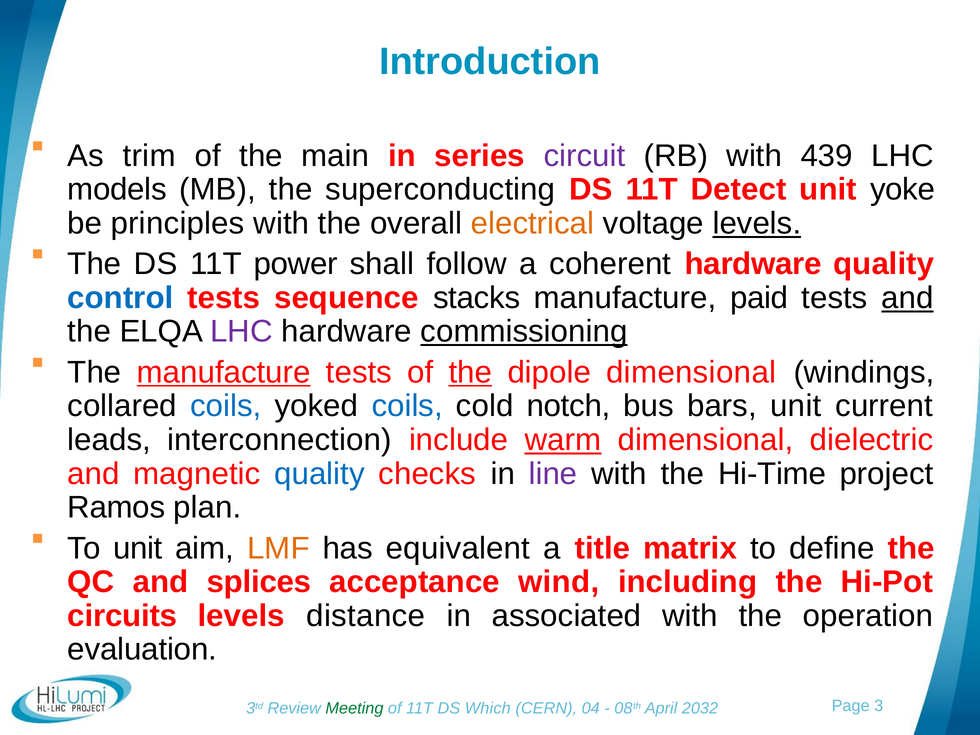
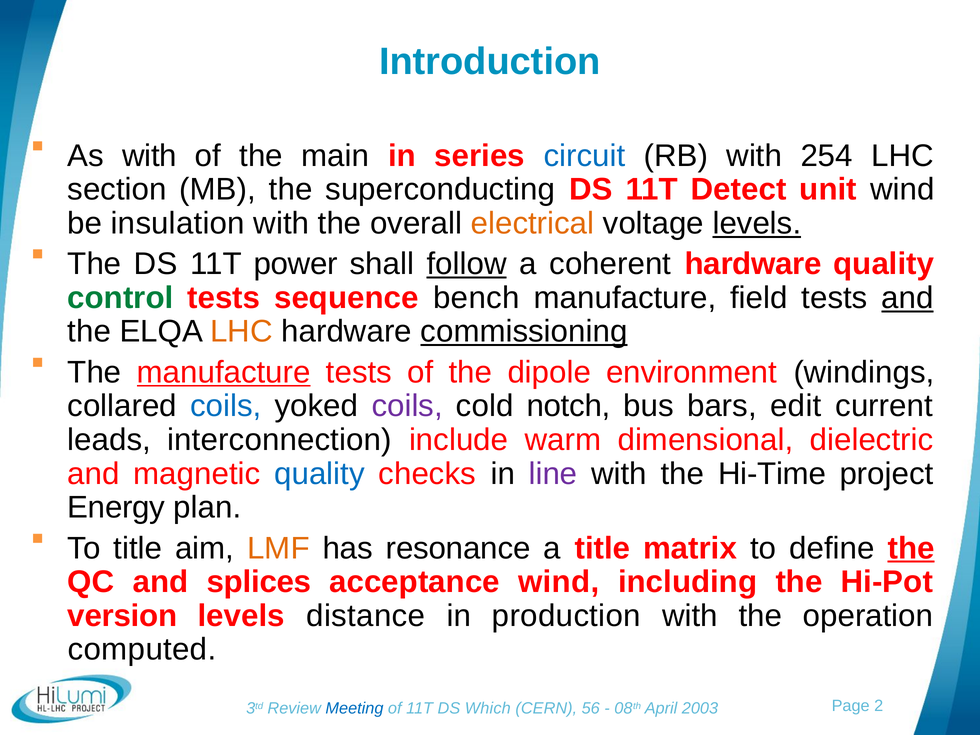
As trim: trim -> with (149, 156)
circuit colour: purple -> blue (584, 156)
439: 439 -> 254 (827, 156)
models: models -> section (117, 190)
unit yoke: yoke -> wind (902, 190)
principles: principles -> insulation (178, 223)
follow underline: none -> present (467, 264)
control colour: blue -> green (120, 298)
stacks: stacks -> bench (476, 298)
paid: paid -> field (759, 298)
LHC colour: purple -> orange (241, 332)
the underline: present -> none (470, 372)
dipole dimensional: dimensional -> environment (691, 372)
coils colour: blue -> purple (407, 406)
bars unit: unit -> edit (796, 406)
warm underline: present -> none (563, 440)
Ramos: Ramos -> Energy (116, 508)
To unit: unit -> title (138, 548)
equivalent: equivalent -> resonance (458, 548)
the underline: none -> present (911, 548)
circuits: circuits -> version (122, 616)
associated: associated -> production (566, 616)
evaluation: evaluation -> computed (142, 650)
3: 3 -> 2 (879, 706)
Meeting colour: green -> blue (354, 709)
04: 04 -> 56 (591, 709)
2032: 2032 -> 2003 (700, 709)
